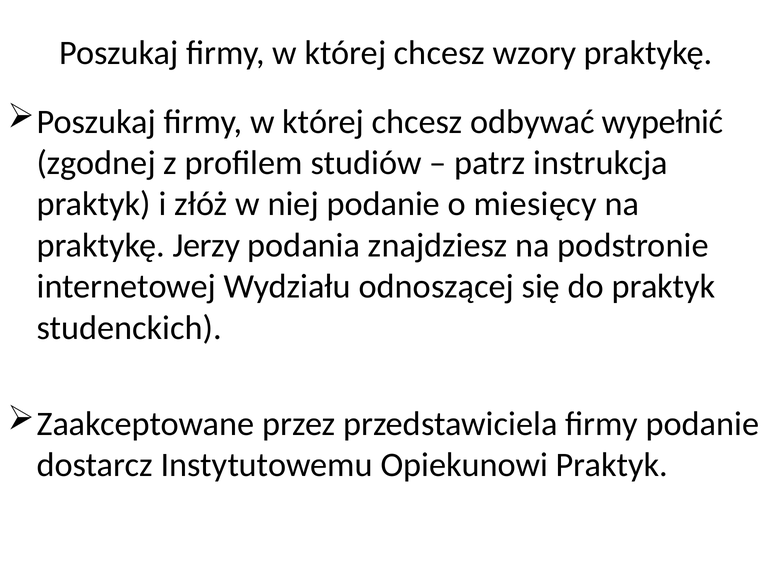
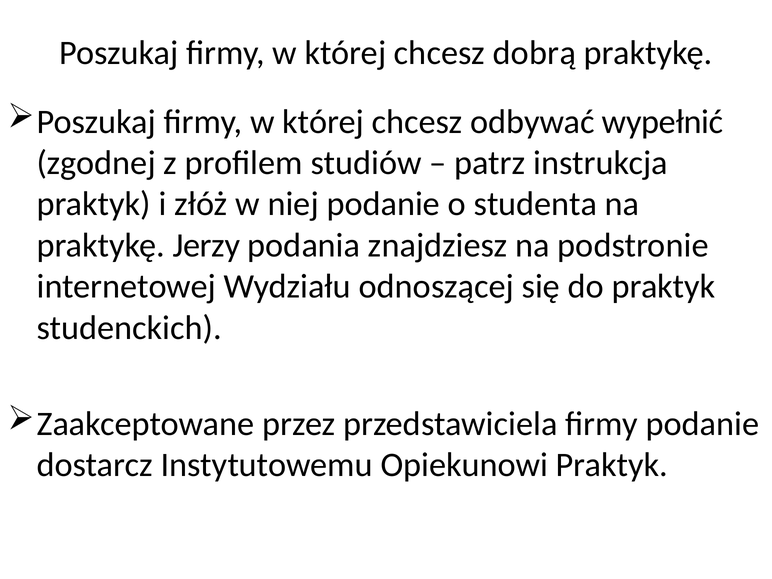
wzory: wzory -> dobrą (534, 53)
miesięcy: miesięcy -> studenta (535, 204)
